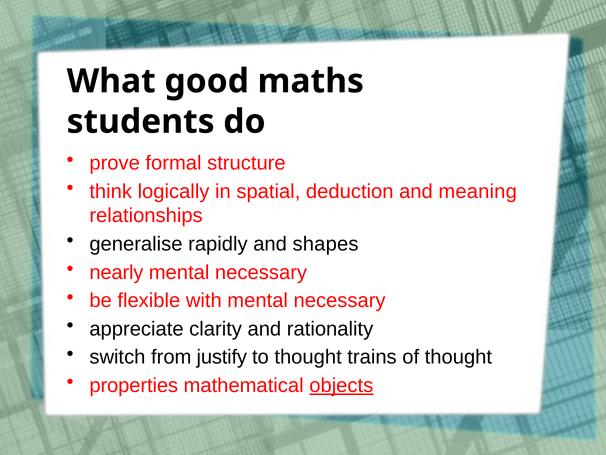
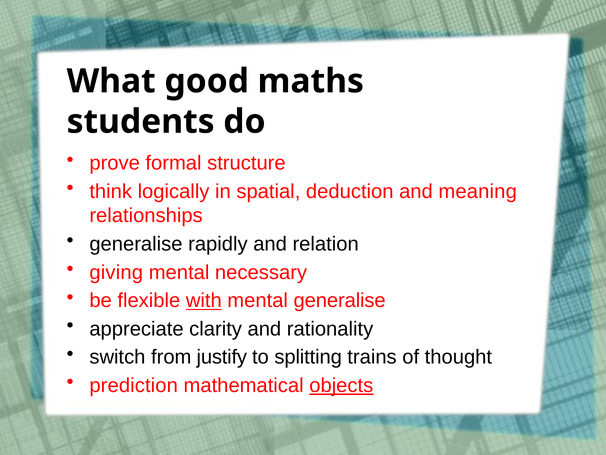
shapes: shapes -> relation (326, 244)
nearly: nearly -> giving (116, 272)
with underline: none -> present (204, 300)
necessary: necessary -> generalise (340, 300)
to thought: thought -> splitting (308, 357)
properties: properties -> prediction (134, 385)
